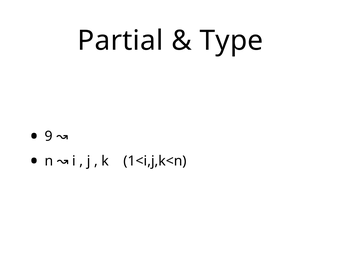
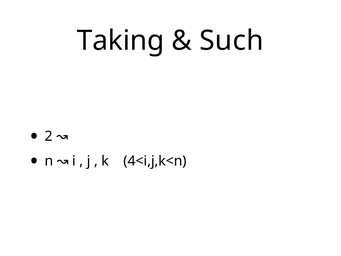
Partial: Partial -> Taking (121, 41)
Type: Type -> Such (231, 41)
9: 9 -> 2 (49, 136)
1<i,j,k<n: 1<i,j,k<n -> 4<i,j,k<n (155, 161)
